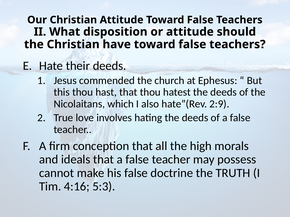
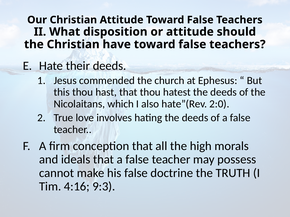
2:9: 2:9 -> 2:0 (219, 104)
5:3: 5:3 -> 9:3 (104, 187)
